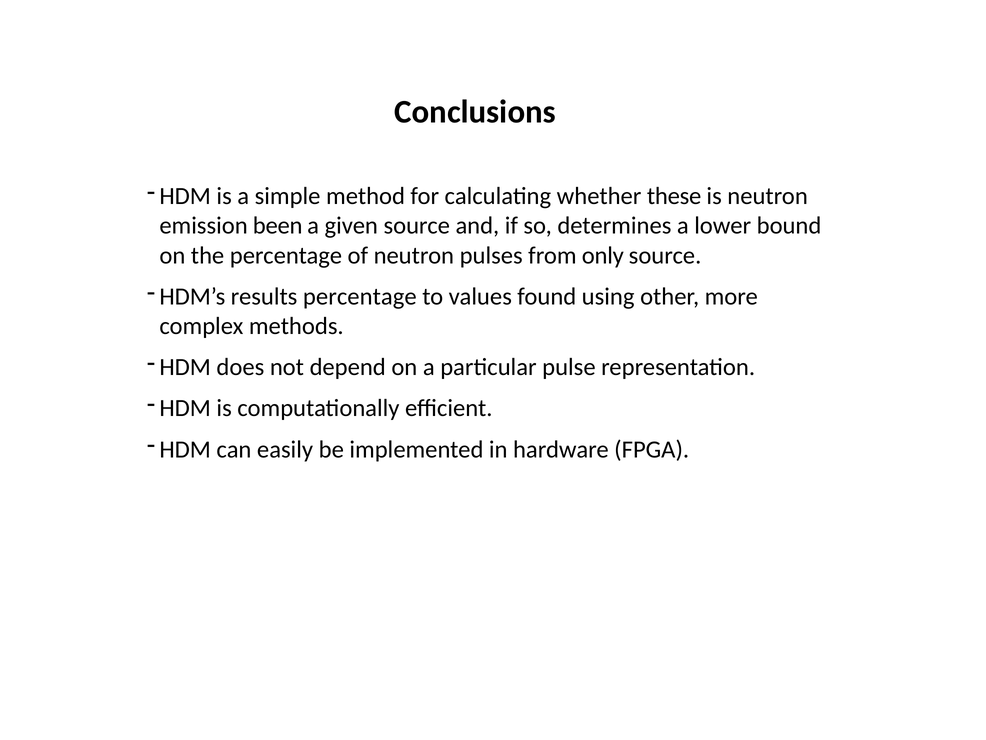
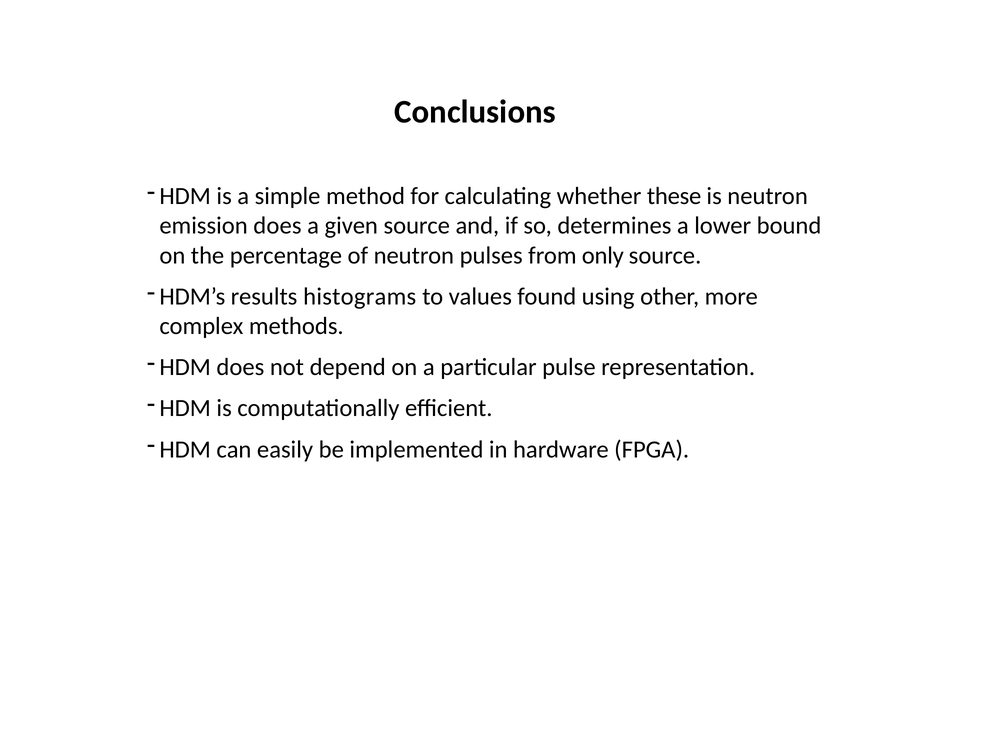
emission been: been -> does (277, 226)
results percentage: percentage -> histograms (360, 296)
